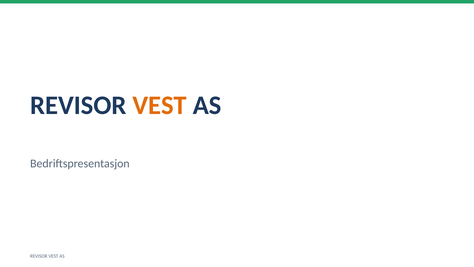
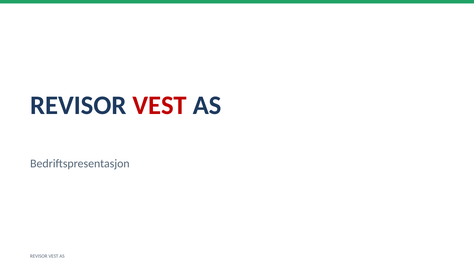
VEST colour: orange -> red (160, 105)
